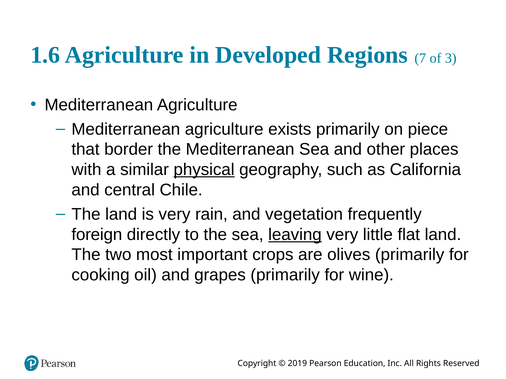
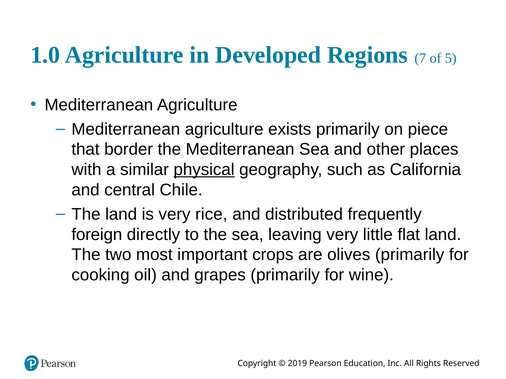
1.6: 1.6 -> 1.0 (45, 55)
3: 3 -> 5 (451, 58)
rain: rain -> rice (211, 215)
vegetation: vegetation -> distributed (304, 215)
leaving underline: present -> none (295, 235)
